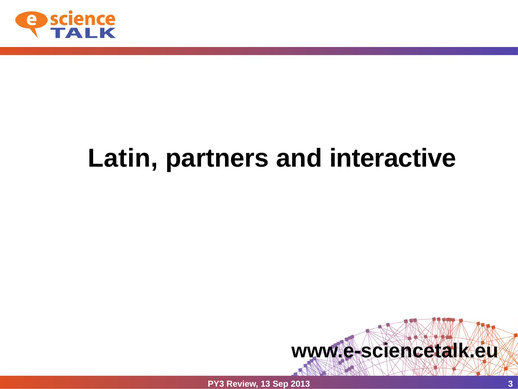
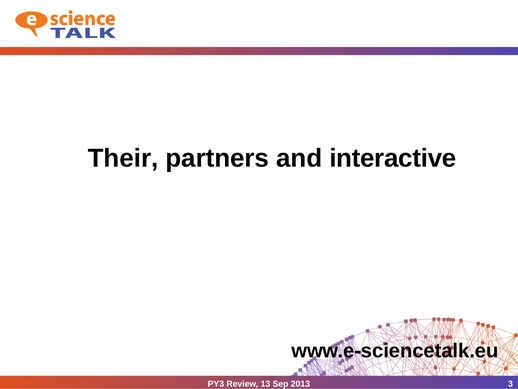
Latin: Latin -> Their (123, 158)
